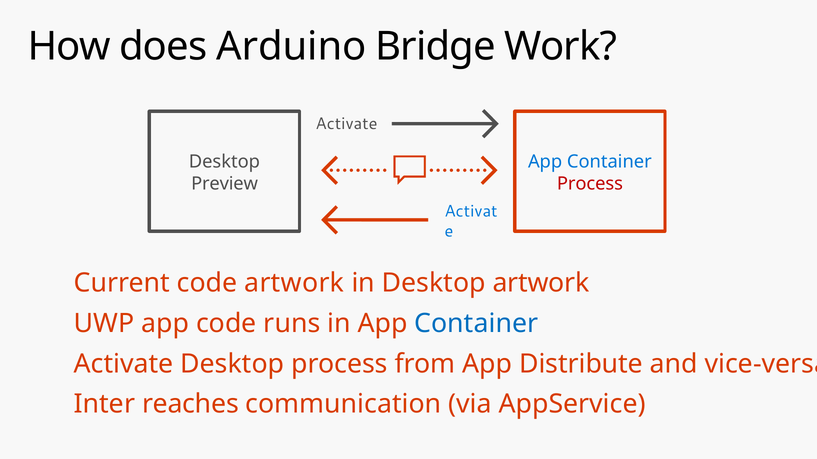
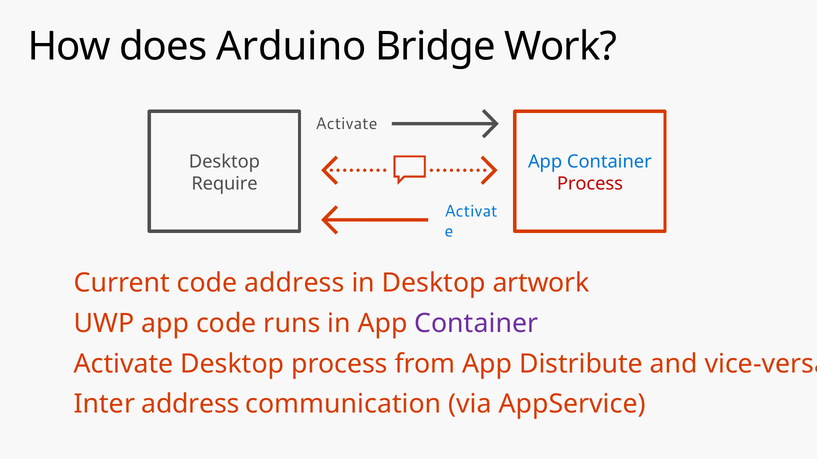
Preview: Preview -> Require (225, 184)
code artwork: artwork -> address (294, 283)
Container colour: blue -> purple (476, 324)
Inter reaches: reaches -> address (190, 404)
